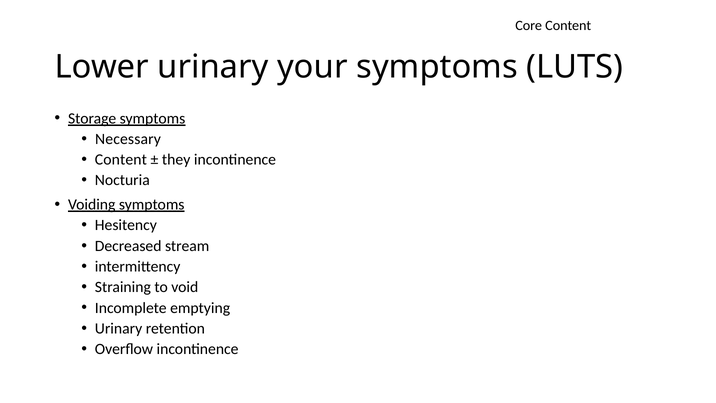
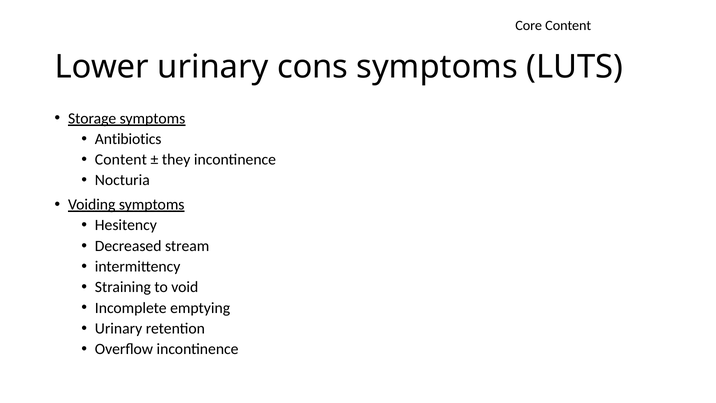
your: your -> cons (313, 67)
Necessary: Necessary -> Antibiotics (128, 139)
